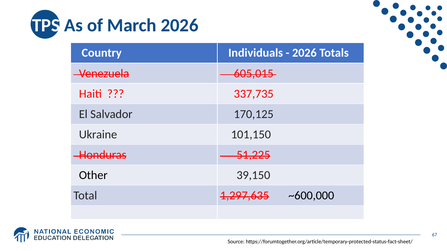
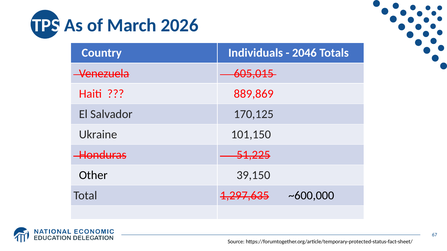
2026: 2026 -> 2046 (304, 53)
337,735: 337,735 -> 889,869 (254, 94)
